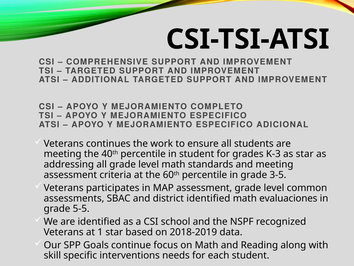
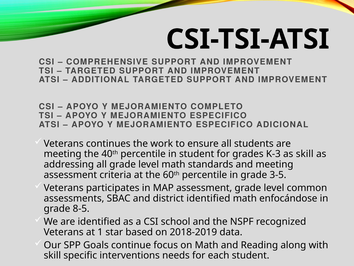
as star: star -> skill (305, 154)
evaluaciones: evaluaciones -> enfocándose (288, 198)
5-5: 5-5 -> 8-5 (81, 208)
